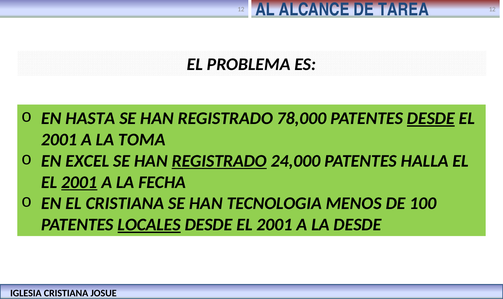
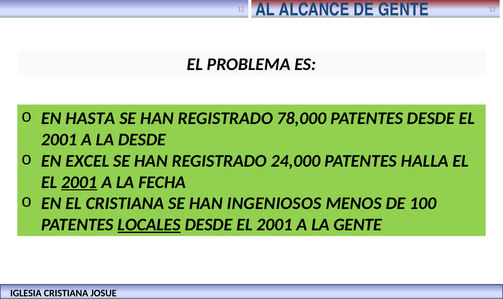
DE TAREA: TAREA -> GENTE (403, 10)
DESDE underline: present -> none (431, 119)
LA TOMA: TOMA -> DESDE (142, 140)
REGISTRADO underline: present -> none (219, 161)
TECNOLOGIA: TECNOLOGIA -> INGENIOSOS (274, 204)
LA DESDE: DESDE -> GENTE (358, 225)
